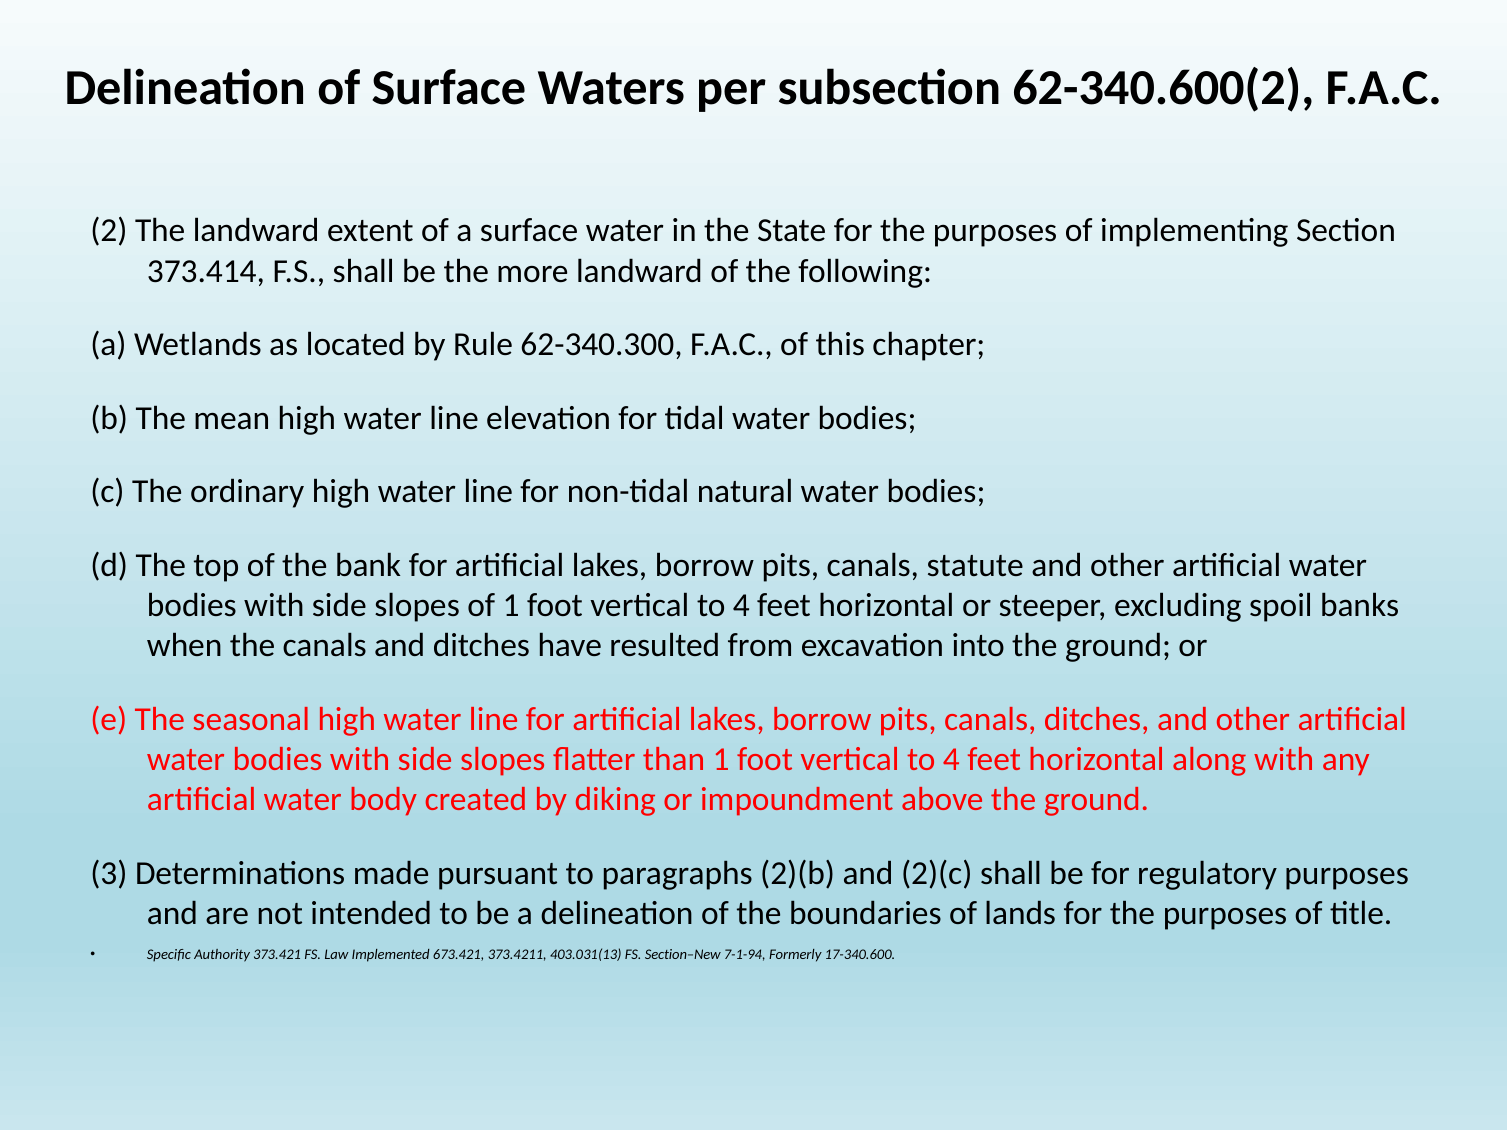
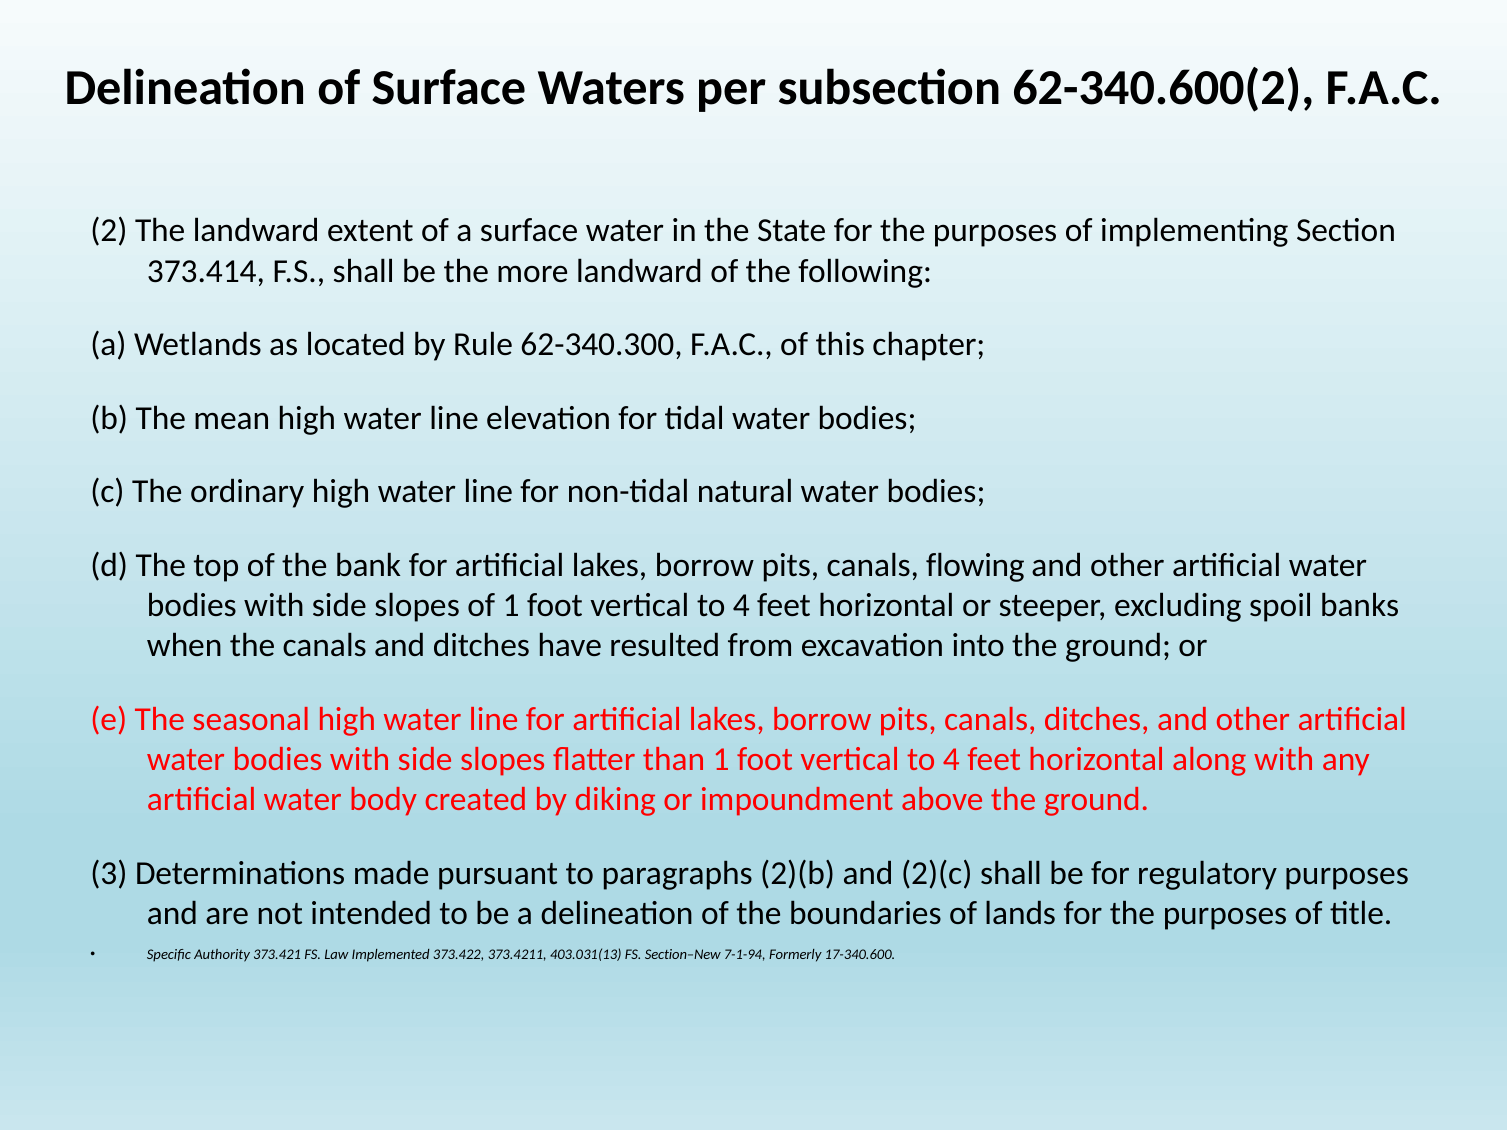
statute: statute -> flowing (975, 566)
673.421: 673.421 -> 373.422 (459, 955)
